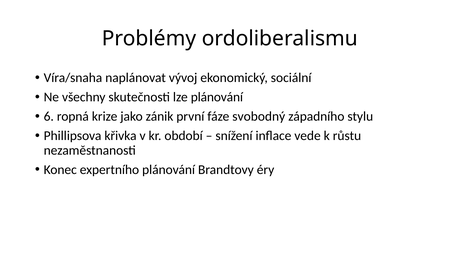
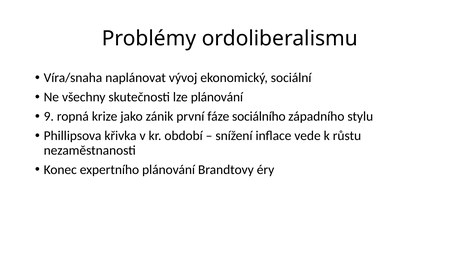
6: 6 -> 9 (49, 116)
svobodný: svobodný -> sociálního (259, 116)
